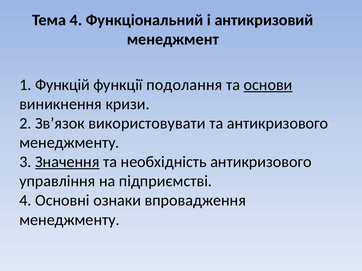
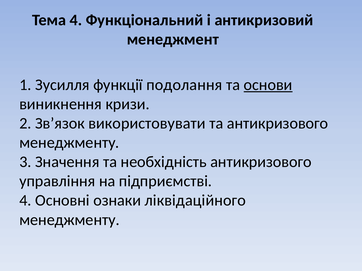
Функцій: Функцій -> Зусилля (62, 85)
Значення underline: present -> none (67, 162)
впровадження: впровадження -> ліквідаційного (195, 201)
